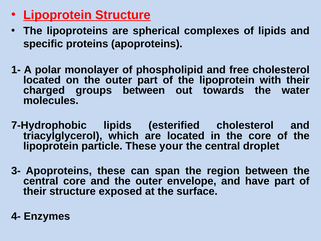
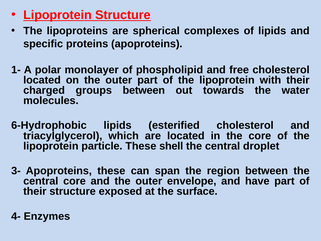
7-Hydrophobic: 7-Hydrophobic -> 6-Hydrophobic (49, 125)
your: your -> shell (171, 146)
